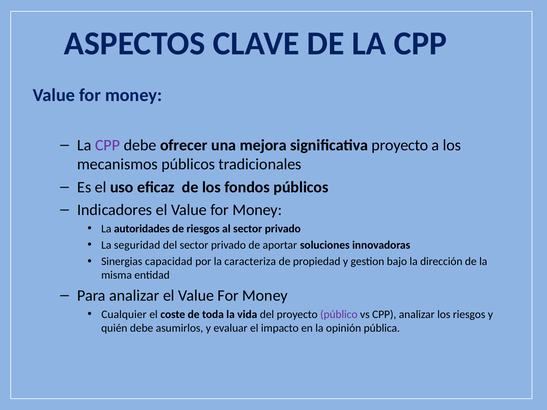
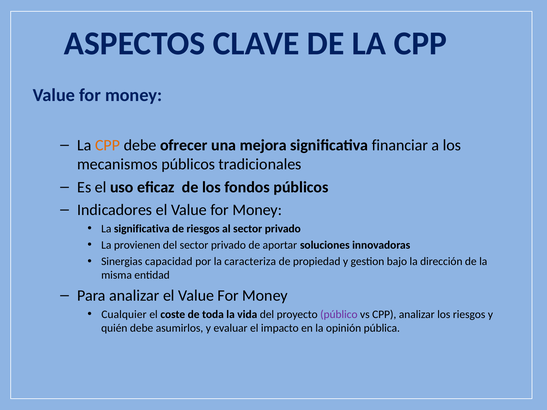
CPP colour: purple -> orange (108, 145)
significativa proyecto: proyecto -> financiar (400, 145)
La autoridades: autoridades -> significativa (142, 229)
seguridad: seguridad -> provienen (137, 245)
